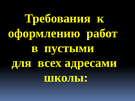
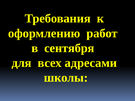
пустыми: пустыми -> сентября (69, 48)
